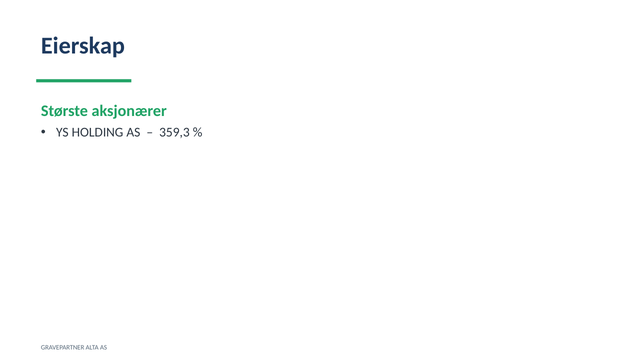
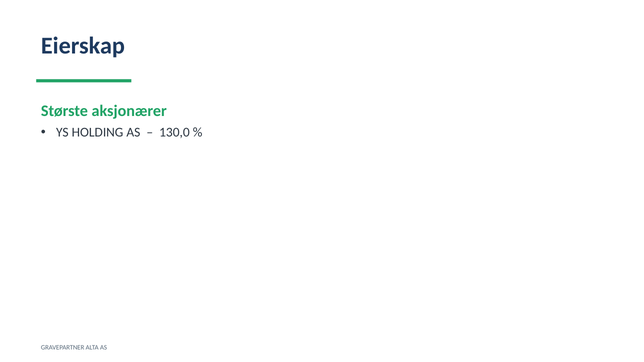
359,3: 359,3 -> 130,0 (174, 132)
